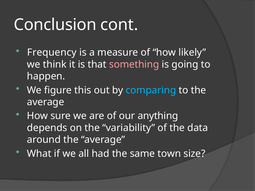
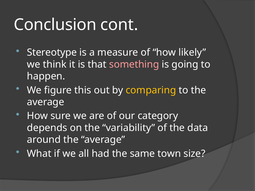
Frequency: Frequency -> Stereotype (52, 53)
comparing colour: light blue -> yellow (151, 90)
anything: anything -> category (158, 116)
